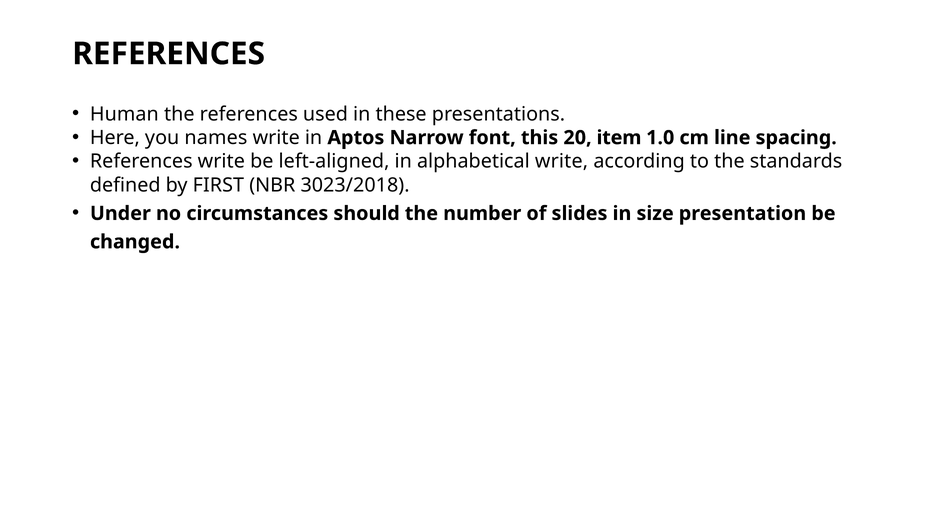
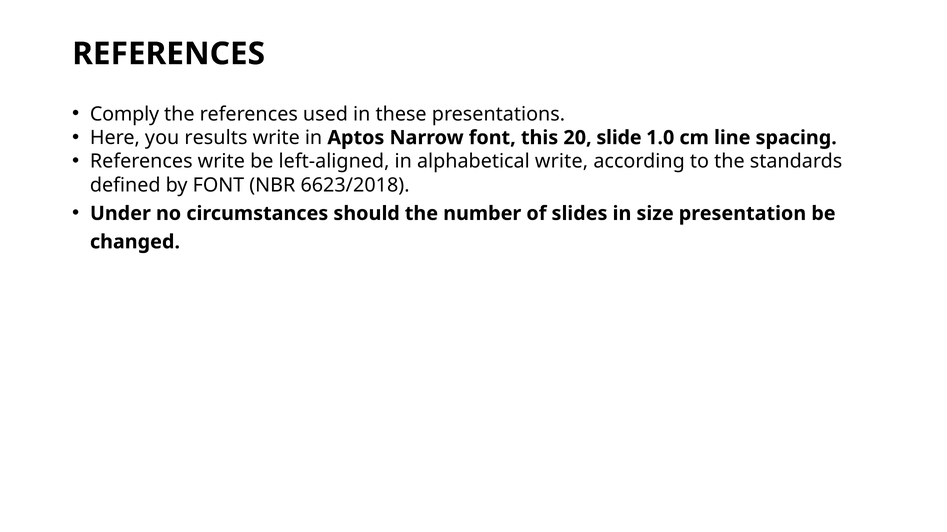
Human: Human -> Comply (125, 114)
names: names -> results (216, 138)
item: item -> slide (619, 138)
by FIRST: FIRST -> FONT (218, 185)
3023/2018: 3023/2018 -> 6623/2018 (355, 185)
